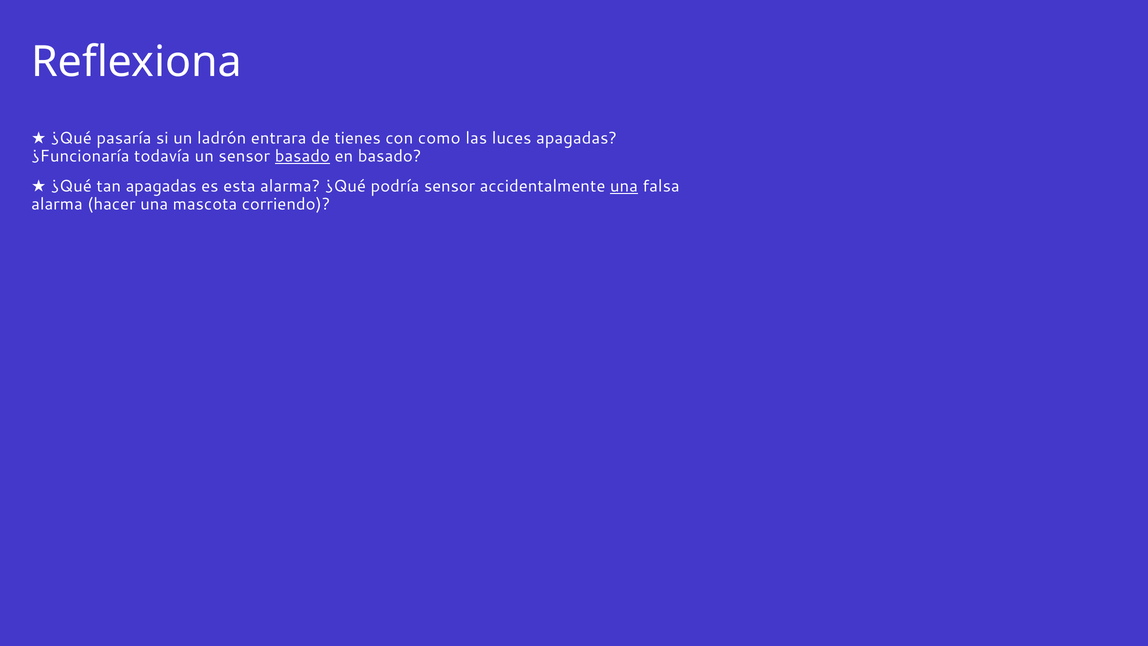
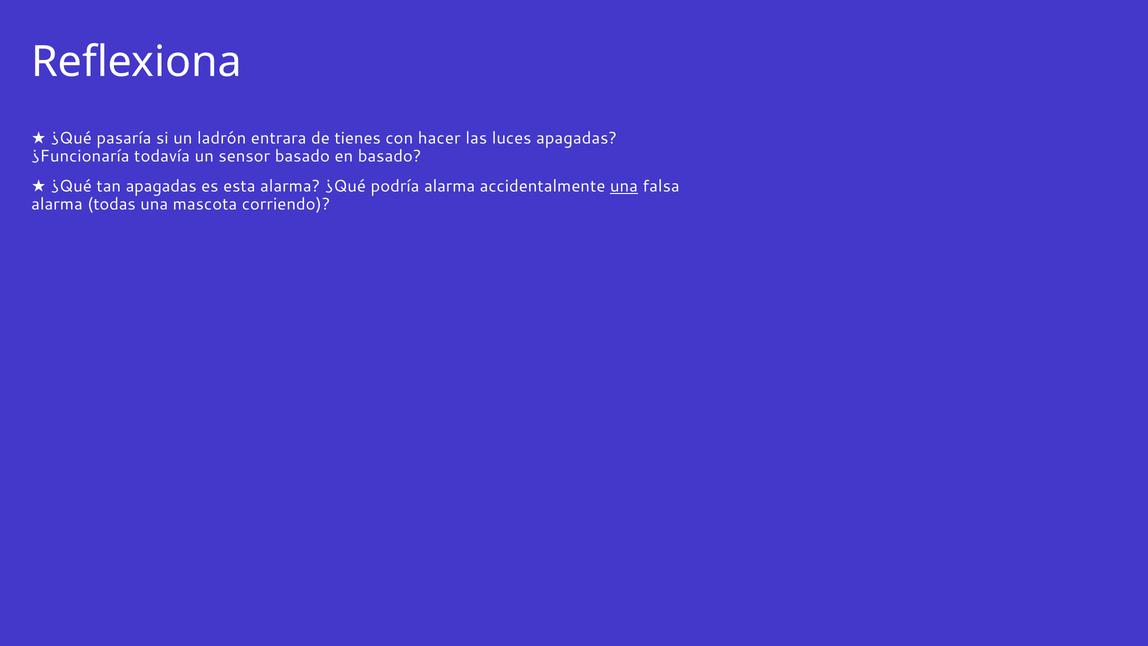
como: como -> hacer (439, 138)
basado underline: present -> none (302, 156)
podría sensor: sensor -> alarma (450, 186)
hacer: hacer -> todas (112, 204)
